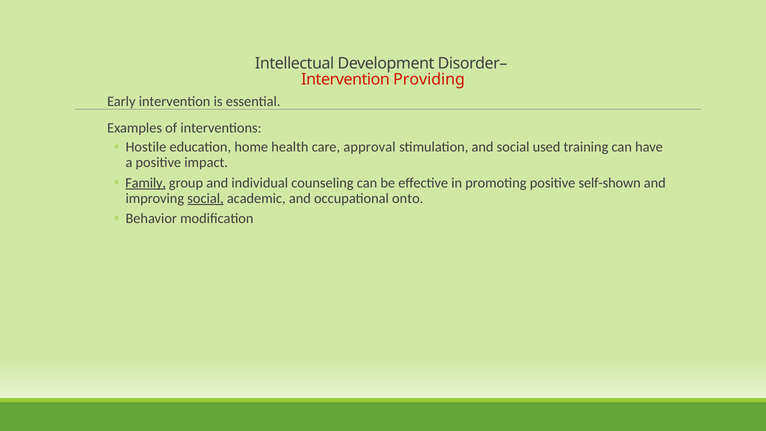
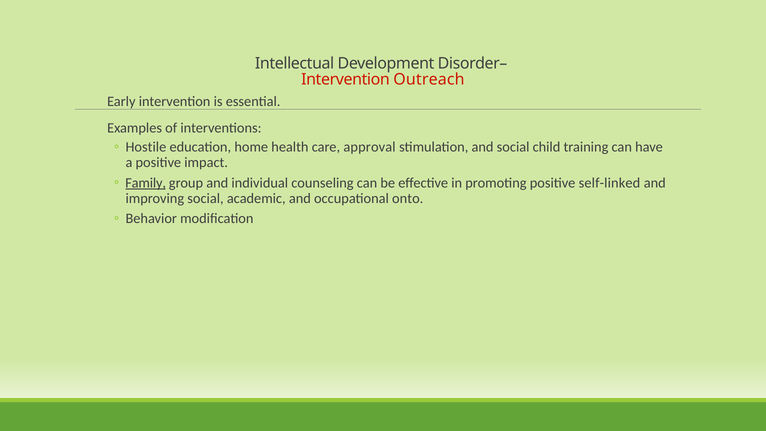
Providing: Providing -> Outreach (429, 80)
used: used -> child (546, 147)
self-shown: self-shown -> self-linked (609, 183)
social underline: present -> none (205, 198)
